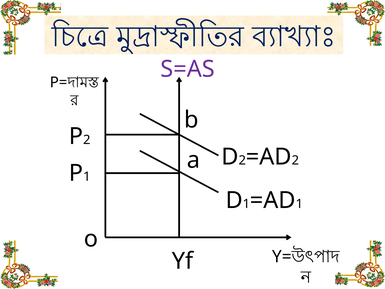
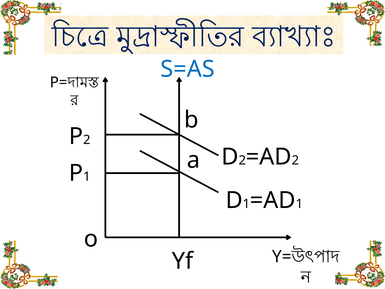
S=AS colour: purple -> blue (188, 69)
